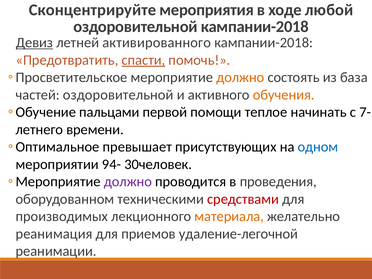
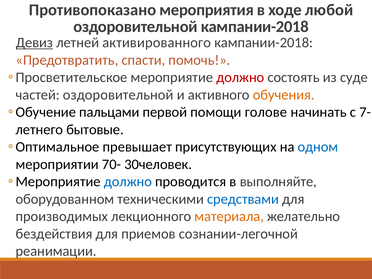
Сконцентрируйте: Сконцентрируйте -> Противопоказано (93, 10)
спасти underline: present -> none (143, 60)
должно colour: orange -> red (240, 77)
база: база -> суде (354, 77)
теплое: теплое -> голове (266, 112)
времени: времени -> бытовые (95, 130)
94-: 94- -> 70- (111, 164)
должно colour: purple -> blue (128, 182)
проведения: проведения -> выполняйте (278, 182)
средствами colour: red -> blue (243, 199)
реанимация: реанимация -> бездействия (54, 234)
удаление-легочной: удаление-легочной -> сознании-легочной (238, 234)
